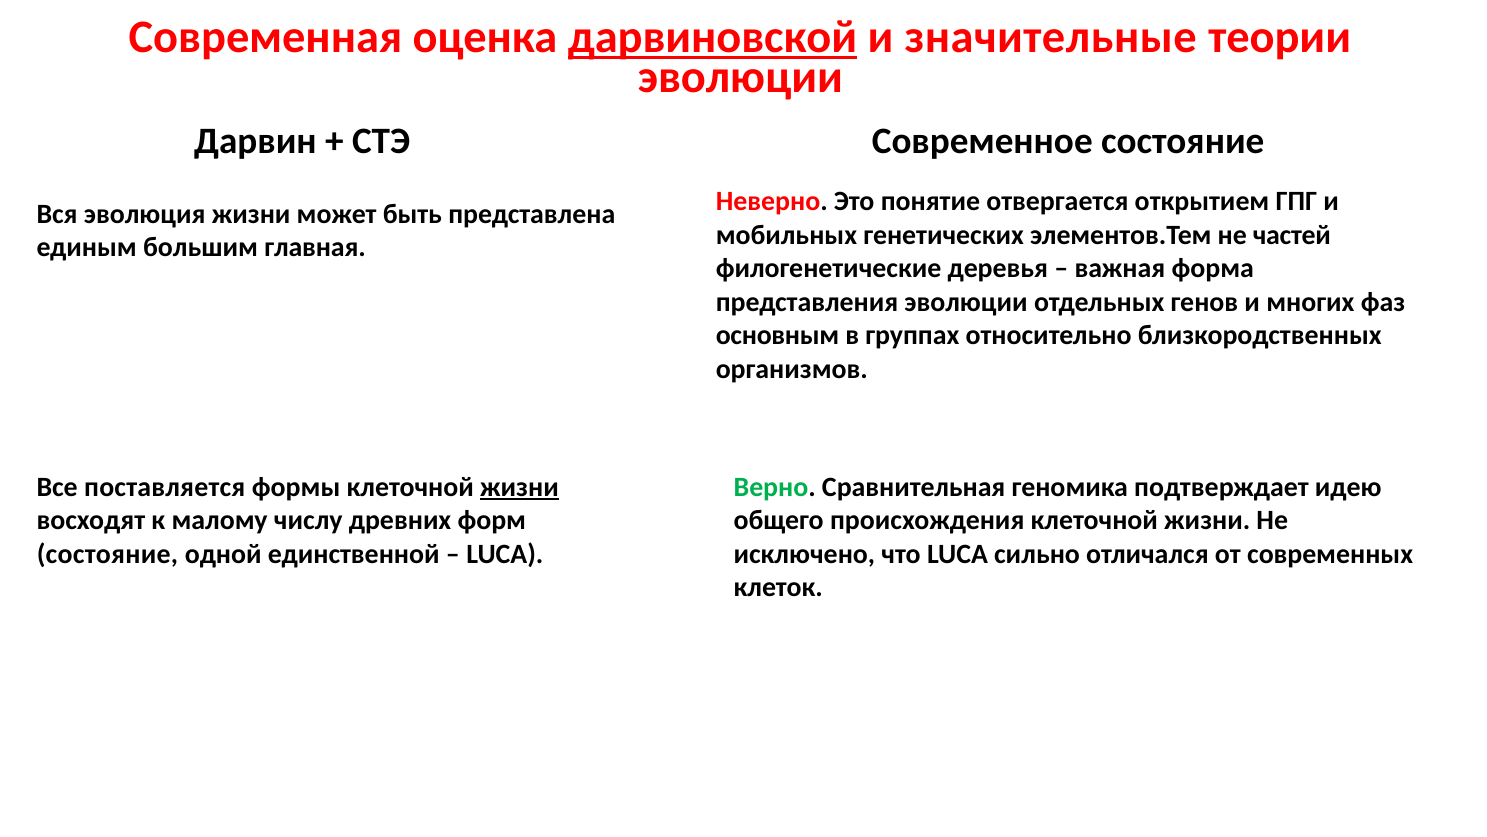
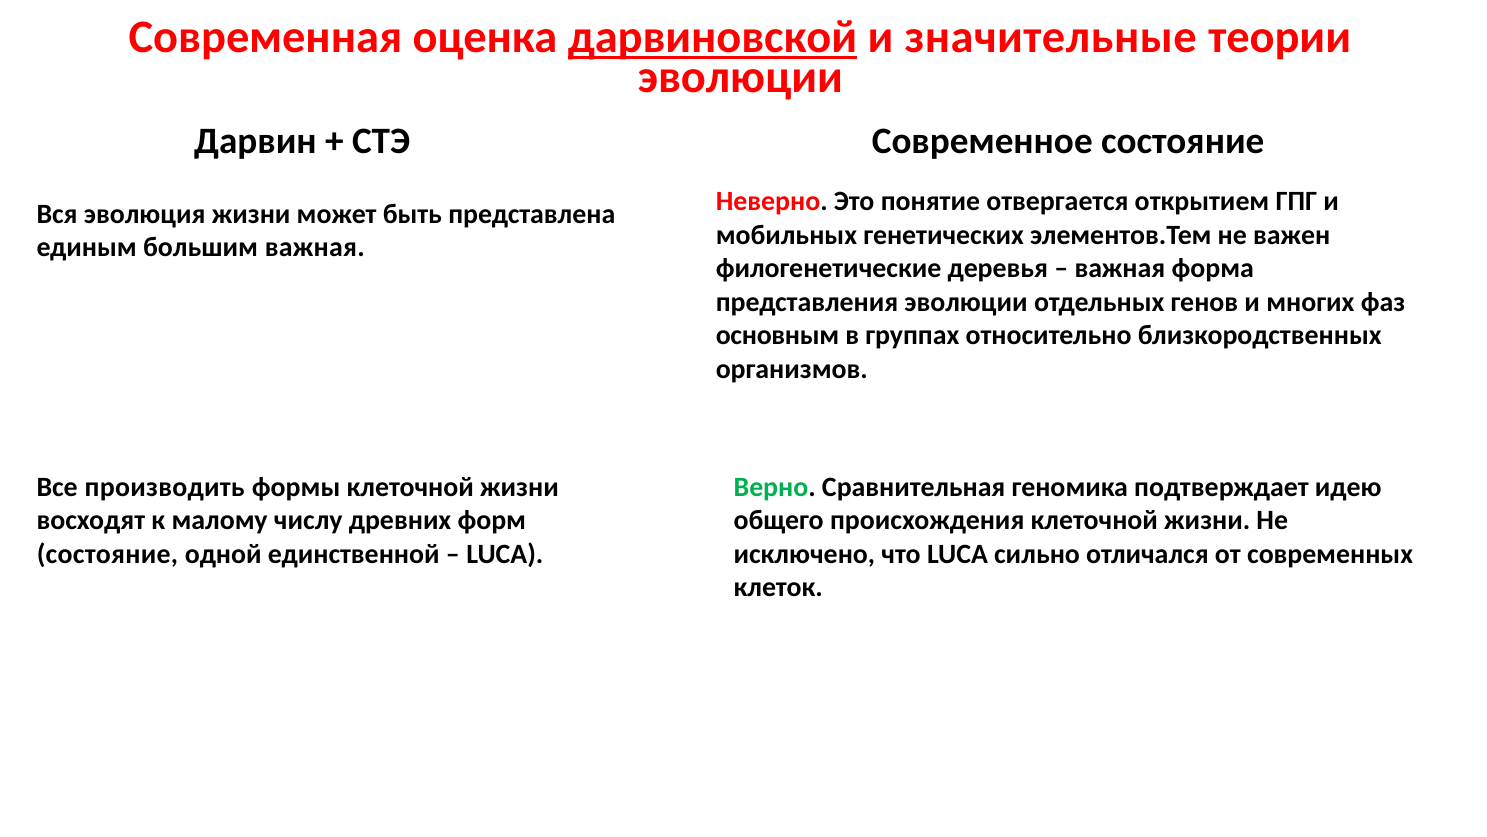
частей: частей -> важен (1292, 235)
большим главная: главная -> важная (315, 247)
поставляется: поставляется -> производить (165, 487)
жизни underline: present -> none (519, 487)
